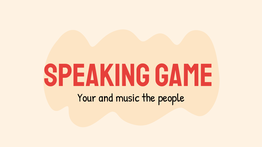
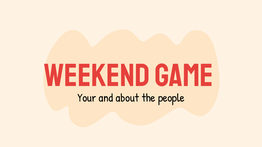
SPEAKING: SPEAKING -> WEEKEND (97, 76)
music: music -> about (127, 98)
